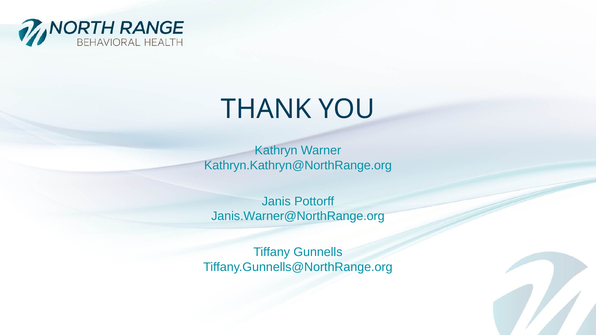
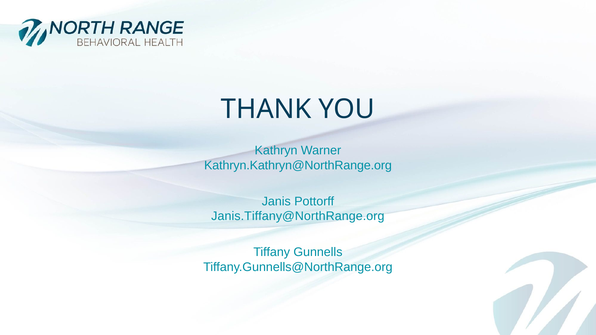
Janis.Warner@NorthRange.org: Janis.Warner@NorthRange.org -> Janis.Tiffany@NorthRange.org (298, 216)
